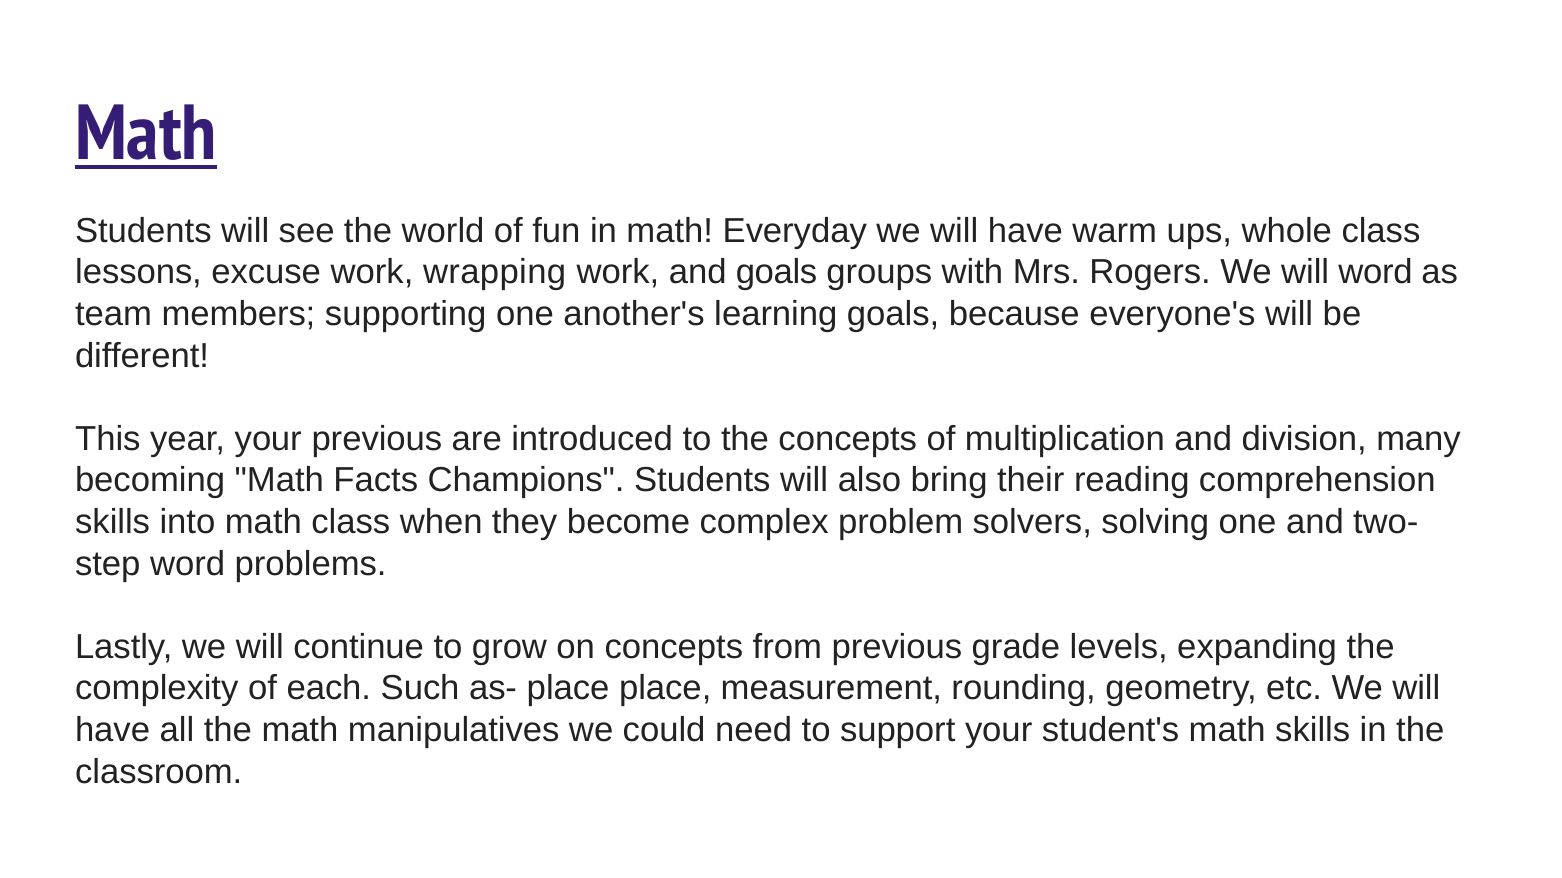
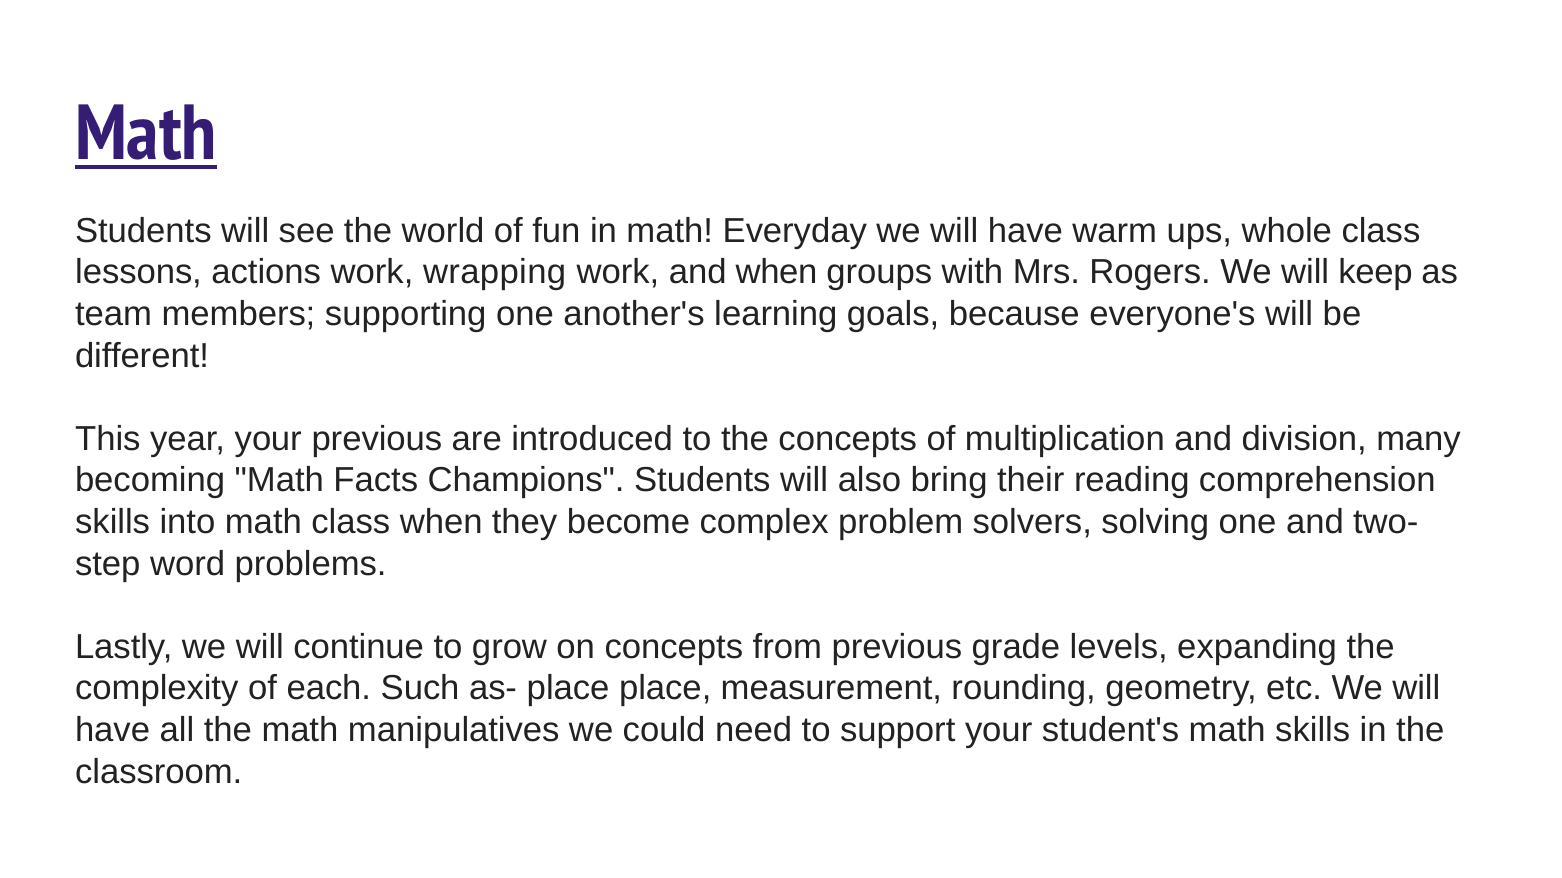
excuse: excuse -> actions (266, 273)
and goals: goals -> when (777, 273)
will word: word -> keep (1376, 273)
